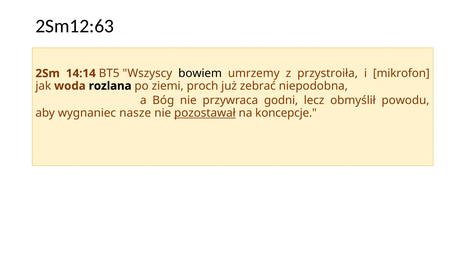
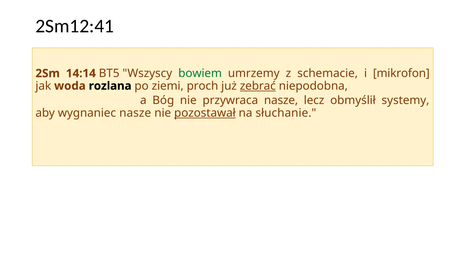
2Sm12:63: 2Sm12:63 -> 2Sm12:41 (75, 26)
bowiem colour: black -> green (200, 74)
przystroiła: przystroiła -> schemacie (328, 74)
zebrać underline: none -> present (258, 86)
przywraca godni: godni -> nasze (281, 101)
powodu: powodu -> systemy (405, 101)
koncepcje: koncepcje -> słuchanie (286, 113)
